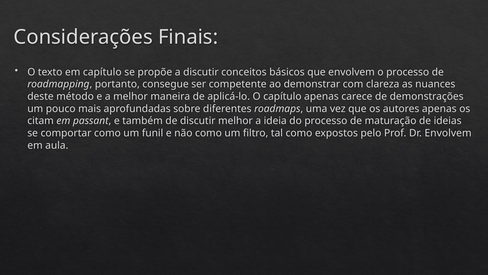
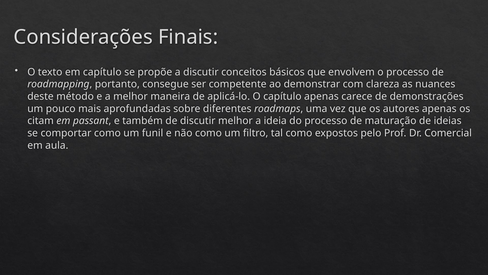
Dr Envolvem: Envolvem -> Comercial (448, 133)
